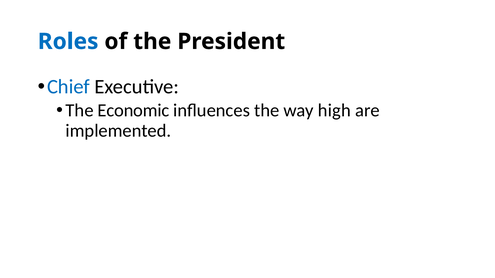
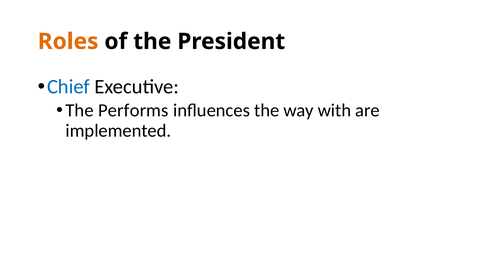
Roles colour: blue -> orange (68, 42)
Economic: Economic -> Performs (133, 111)
high: high -> with (334, 111)
